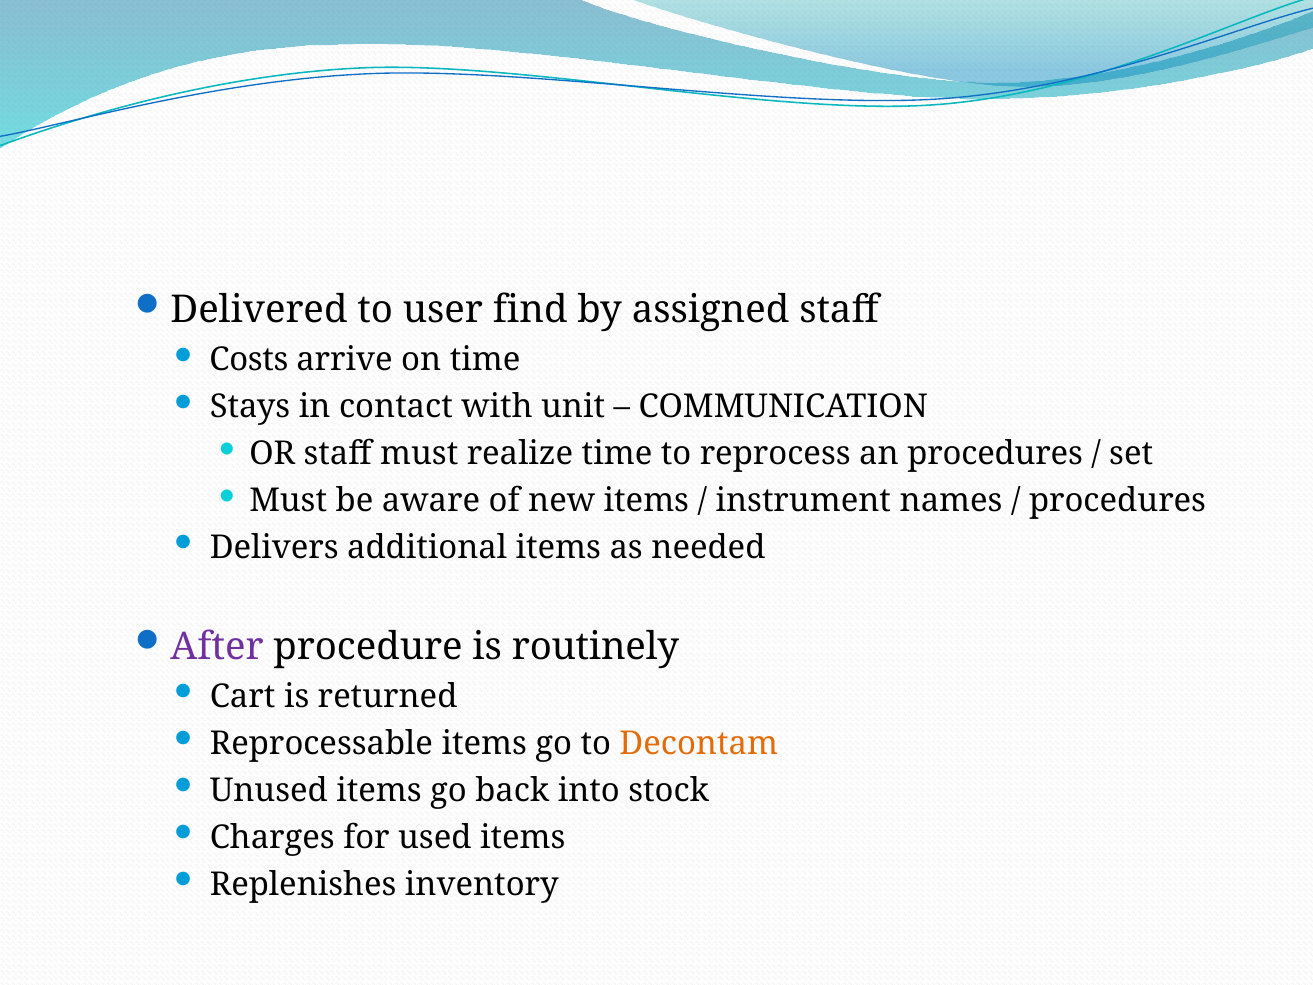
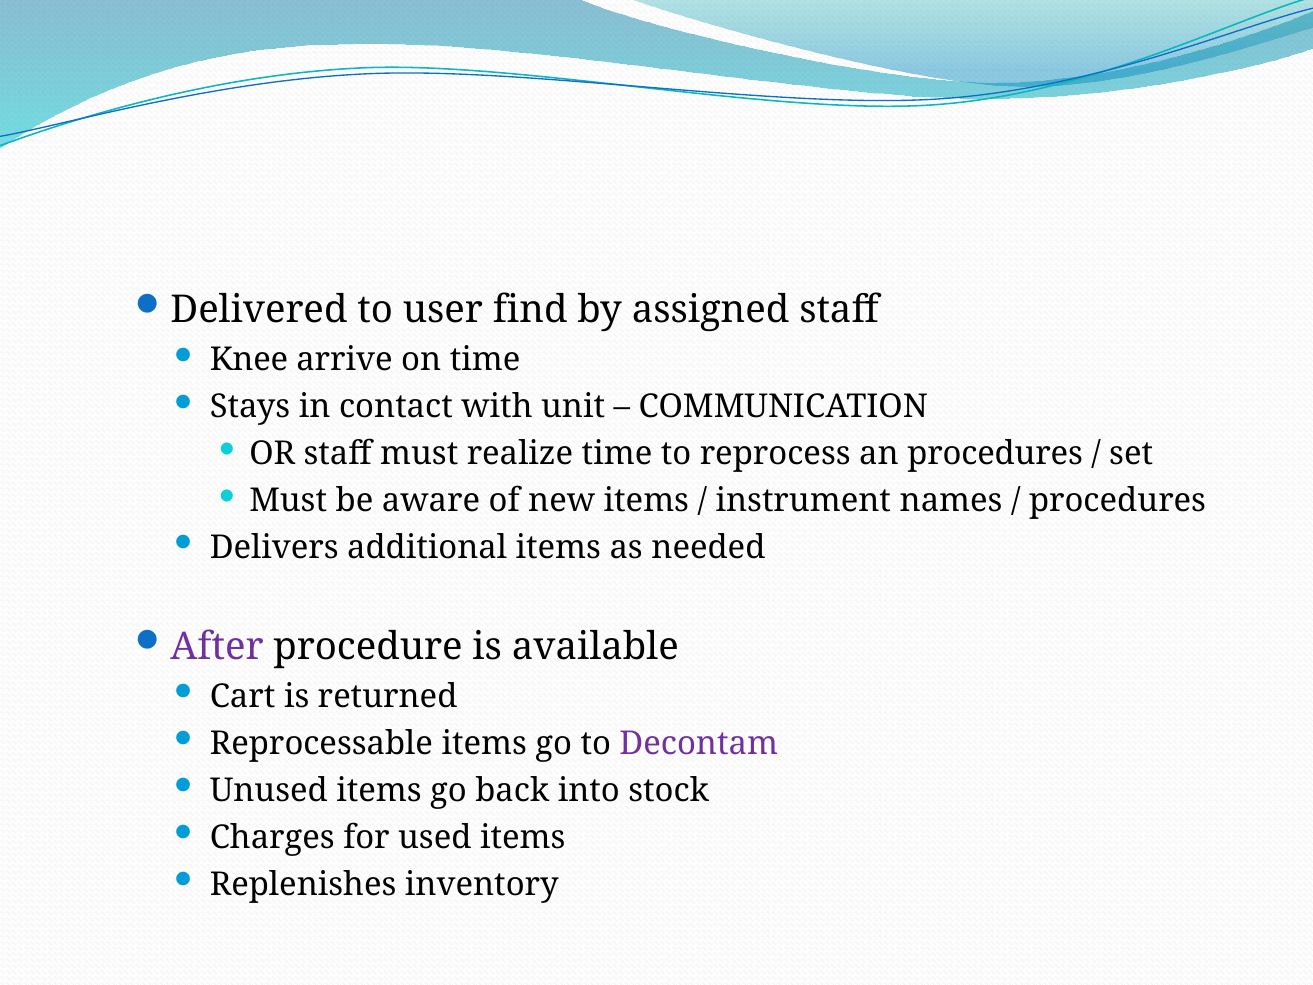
Costs: Costs -> Knee (249, 360)
routinely: routinely -> available (595, 646)
Decontam colour: orange -> purple (699, 743)
